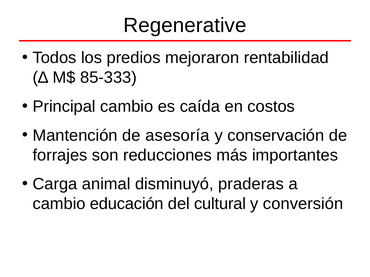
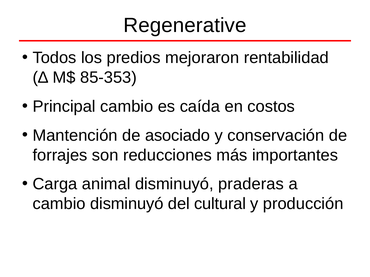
85-333: 85-333 -> 85-353 (108, 78)
asesoría: asesoría -> asociado (178, 136)
cambio educación: educación -> disminuyó (127, 204)
conversión: conversión -> producción (303, 204)
